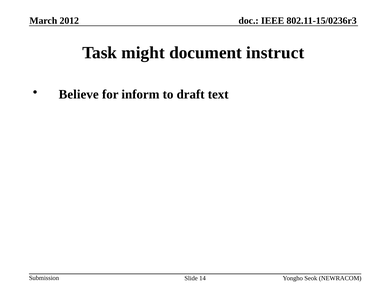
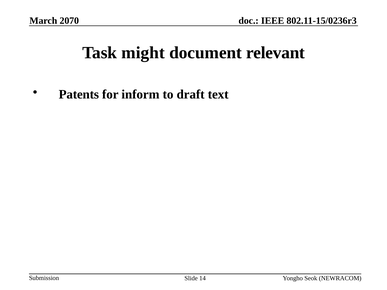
2012: 2012 -> 2070 (69, 21)
instruct: instruct -> relevant (275, 53)
Believe: Believe -> Patents (79, 94)
